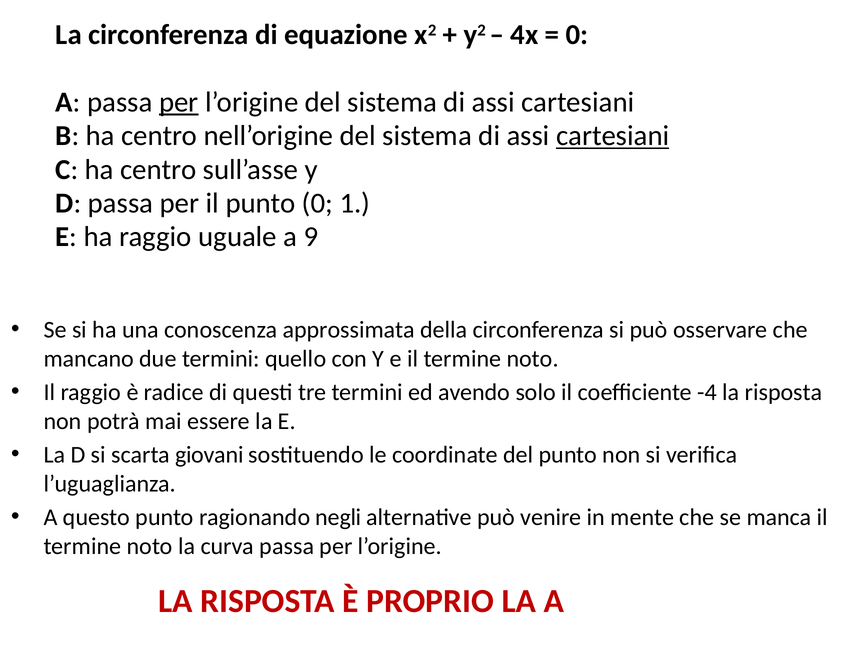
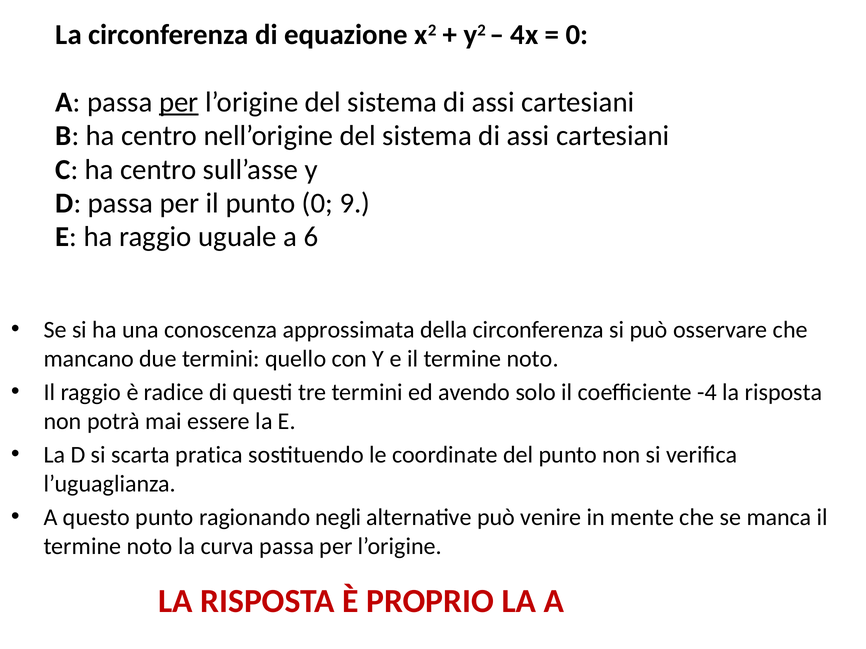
cartesiani underline: present -> none (613, 136)
1: 1 -> 9 (355, 203)
9: 9 -> 6 (311, 237)
giovani: giovani -> pratica (209, 455)
